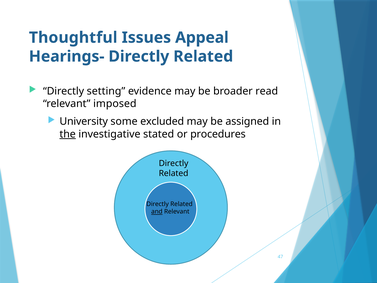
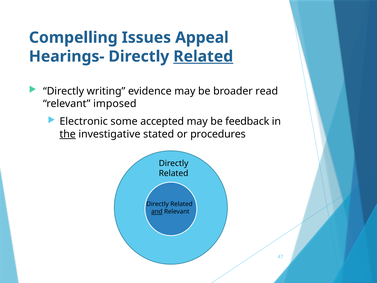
Thoughtful: Thoughtful -> Compelling (73, 38)
Related underline: none -> present (203, 56)
setting: setting -> writing (106, 91)
University: University -> Electronic (84, 121)
excluded: excluded -> accepted (162, 121)
assigned: assigned -> feedback (247, 121)
